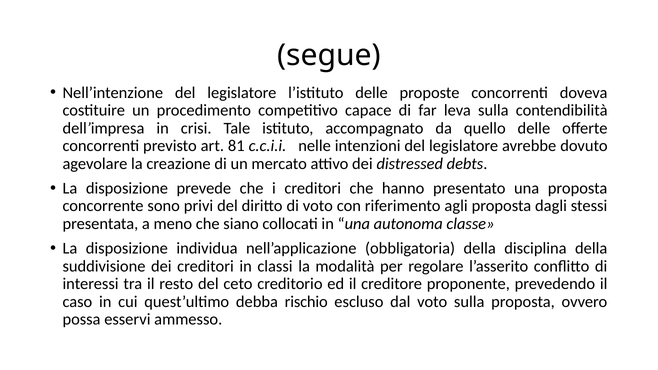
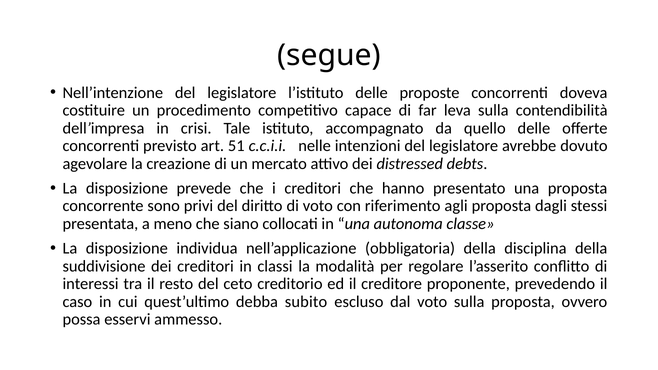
81: 81 -> 51 (236, 146)
rischio: rischio -> subito (306, 302)
